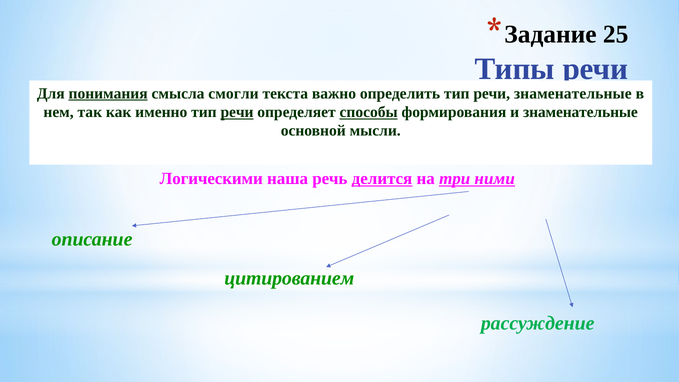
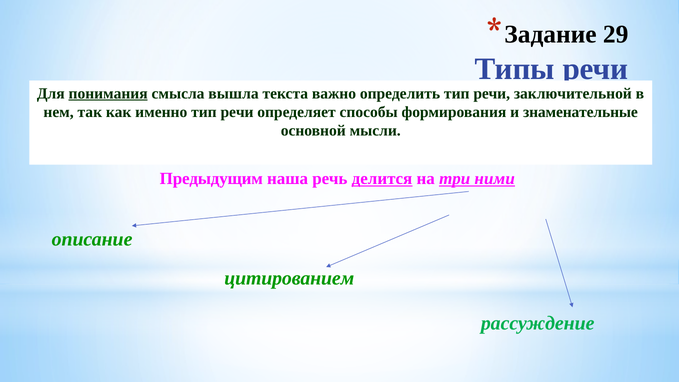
25: 25 -> 29 (616, 35)
смогли: смогли -> вышла (234, 94)
речи знаменательные: знаменательные -> заключительной (573, 94)
речи underline: present -> none (237, 112)
способы underline: present -> none (369, 112)
Логическими: Логическими -> Предыдущим (211, 179)
